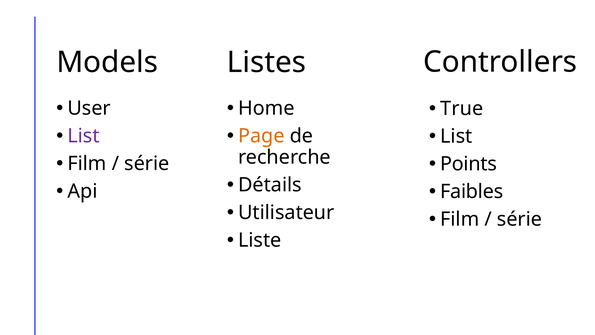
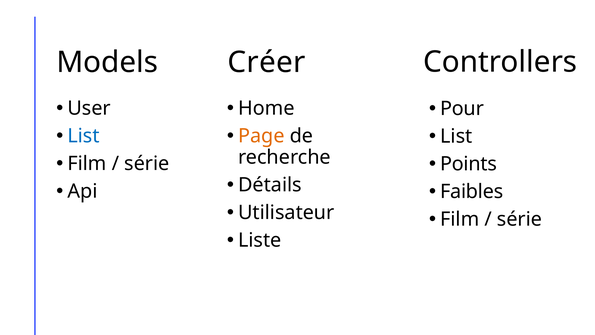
Listes: Listes -> Créer (266, 62)
True: True -> Pour (462, 108)
List colour: purple -> blue (84, 136)
